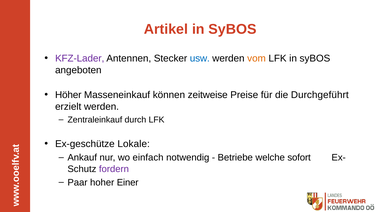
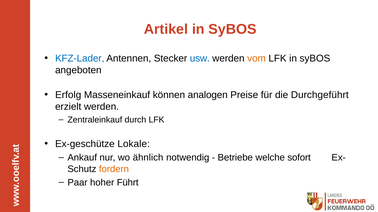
KFZ-Lader colour: purple -> blue (80, 59)
Höher: Höher -> Erfolg (68, 95)
zeitweise: zeitweise -> analogen (208, 95)
einfach: einfach -> ähnlich (148, 158)
fordern colour: purple -> orange (114, 169)
Einer: Einer -> Führt (128, 183)
